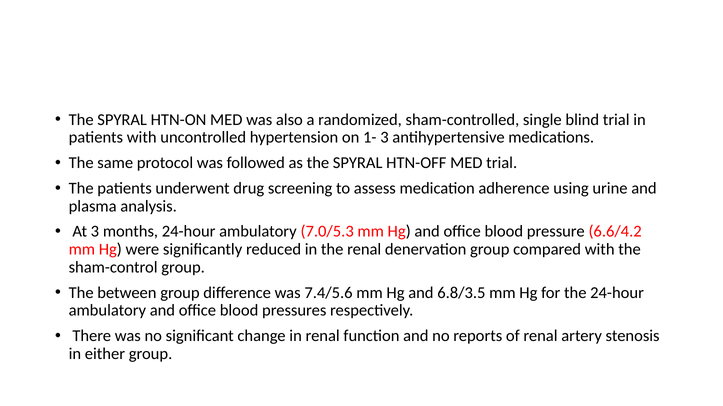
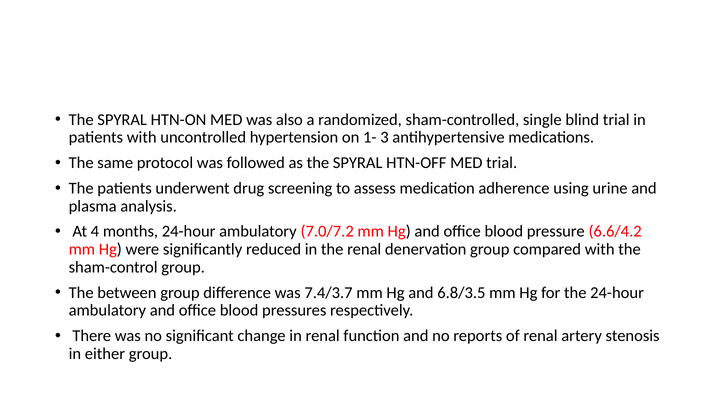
At 3: 3 -> 4 (95, 232)
7.0/5.3: 7.0/5.3 -> 7.0/7.2 (327, 232)
7.4/5.6: 7.4/5.6 -> 7.4/3.7 (328, 293)
